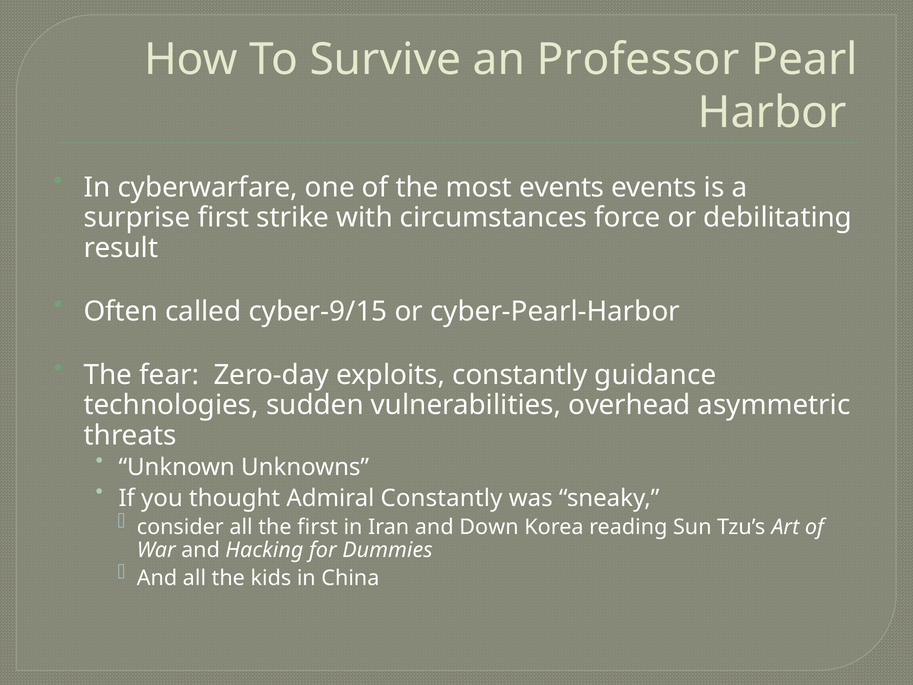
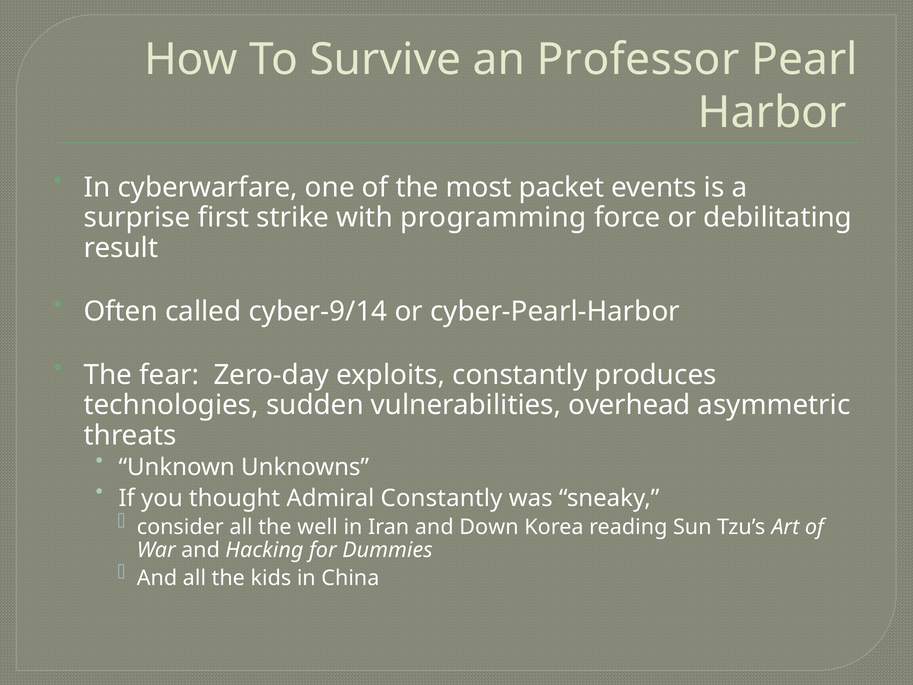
most events: events -> packet (562, 188)
circumstances: circumstances -> programming (493, 218)
cyber-9/15: cyber-9/15 -> cyber-9/14 (318, 311)
guidance: guidance -> produces (656, 375)
the first: first -> well (317, 527)
